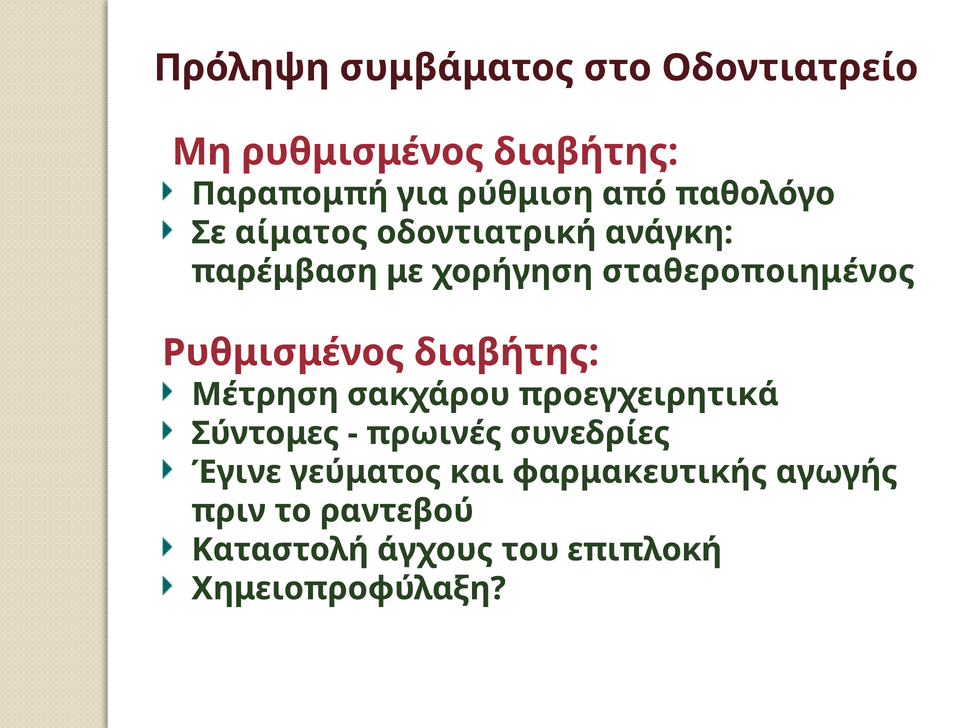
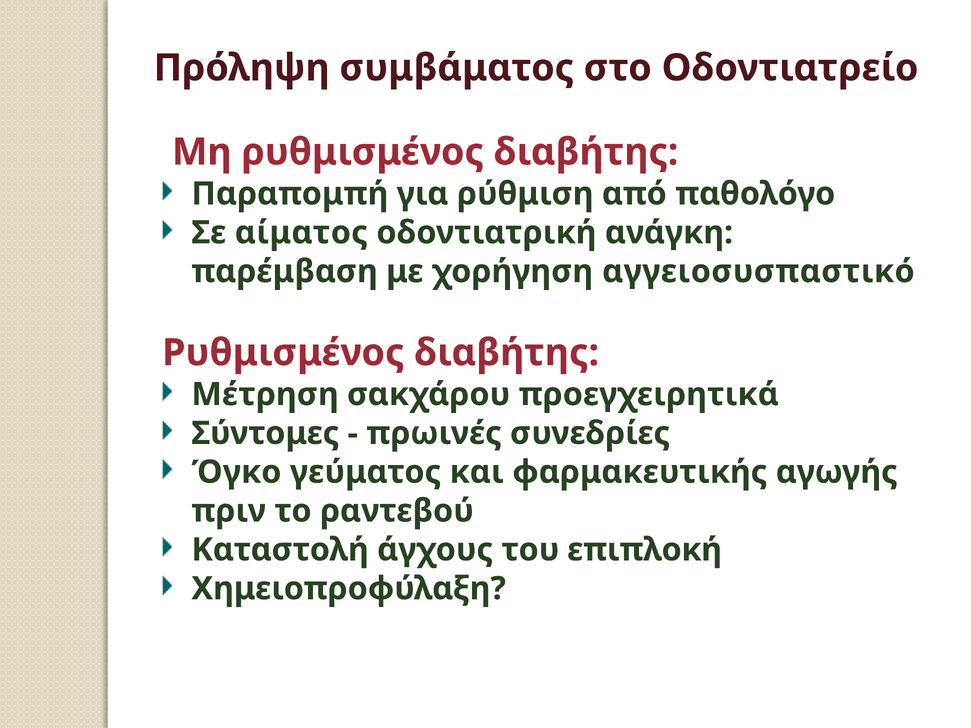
σταθεροποιημένος: σταθεροποιημένος -> αγγειοσυσπαστικό (758, 272)
Έγινε: Έγινε -> Όγκο (236, 472)
